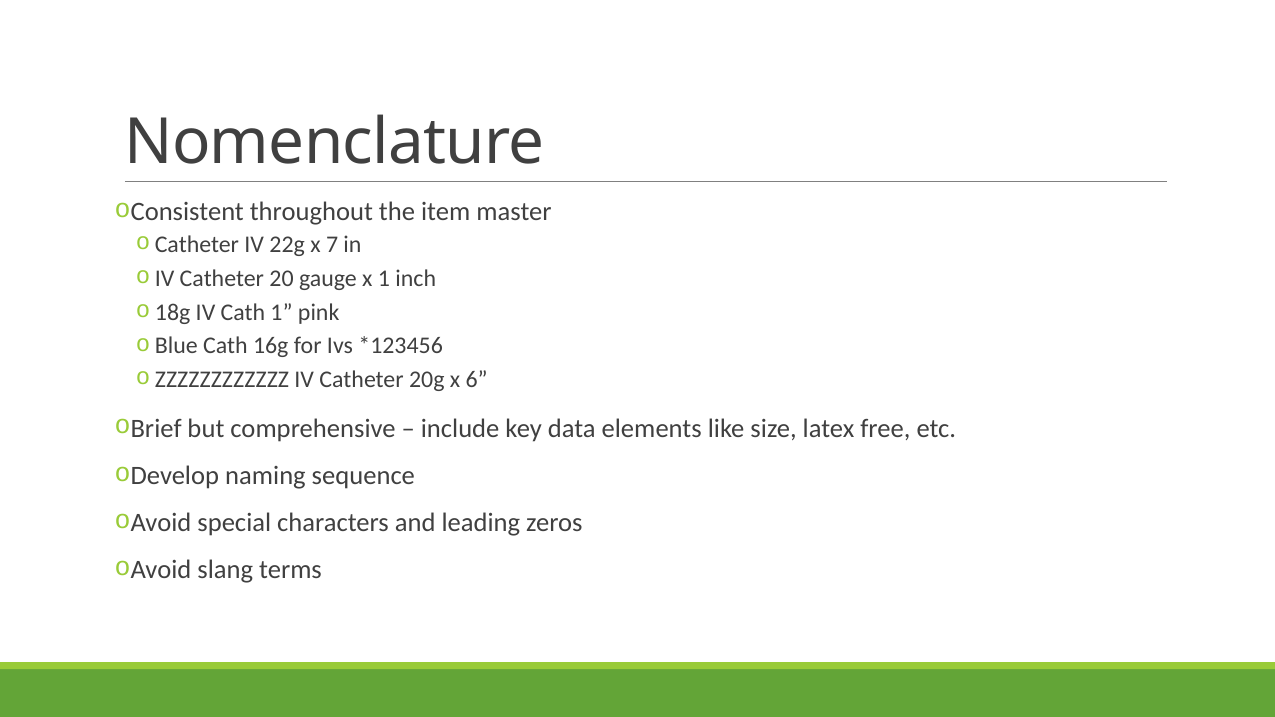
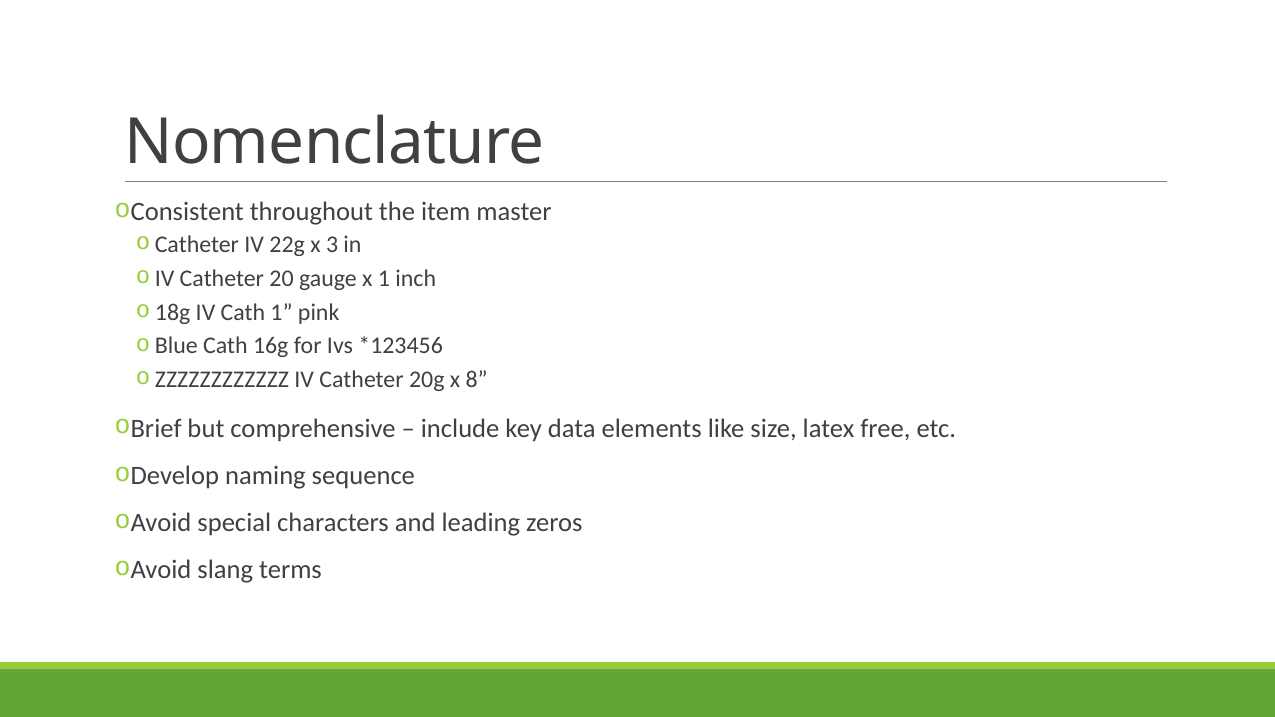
7: 7 -> 3 (332, 245)
6: 6 -> 8 (477, 380)
